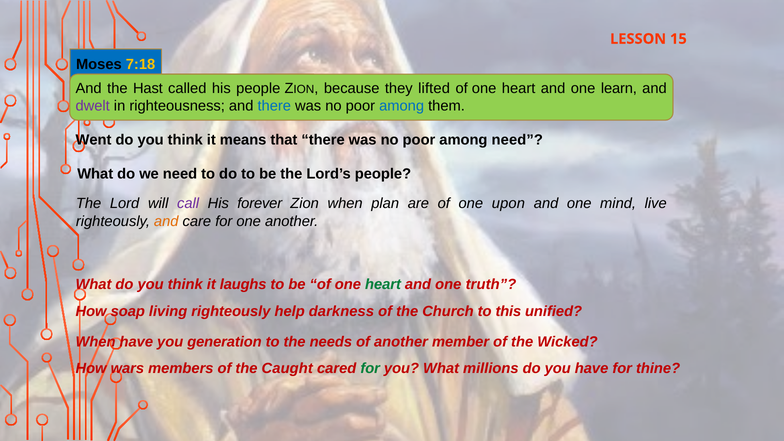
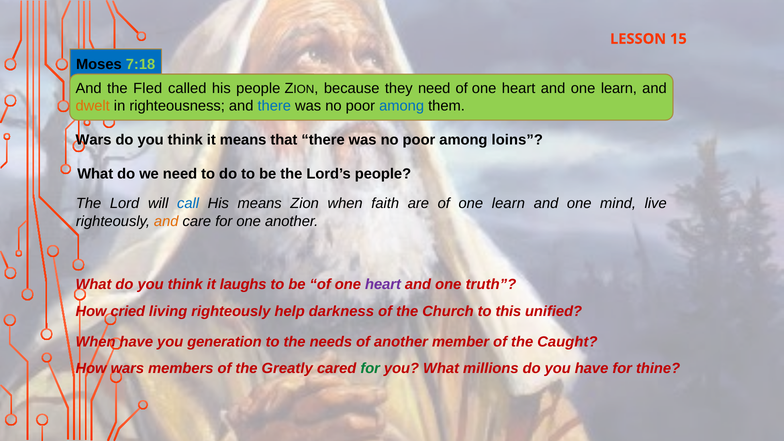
7:18 colour: yellow -> light green (141, 65)
Hast: Hast -> Fled (148, 88)
they lifted: lifted -> need (434, 88)
dwelt colour: purple -> orange (93, 106)
Went: Went -> Wars (94, 140)
among need: need -> loins (517, 140)
call colour: purple -> blue (188, 204)
His forever: forever -> means (260, 204)
plan: plan -> faith (385, 204)
of one upon: upon -> learn (508, 204)
heart colour: green -> purple (383, 285)
soap: soap -> cried (128, 311)
Wicked: Wicked -> Caught (567, 342)
Caught: Caught -> Greatly (287, 369)
